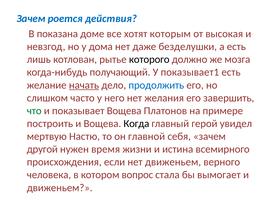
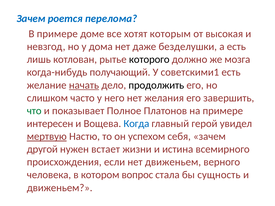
действия: действия -> перелома (111, 19)
В показана: показана -> примере (57, 34)
показывает1: показывает1 -> советскими1 (190, 72)
продолжить colour: blue -> black (156, 85)
показывает Вощева: Вощева -> Полное (124, 111)
построить: построить -> интересен (50, 124)
Когда colour: black -> blue (136, 124)
мертвую underline: none -> present (47, 137)
главной: главной -> успехом (147, 137)
время: время -> встает (106, 149)
вымогает: вымогает -> сущность (219, 175)
